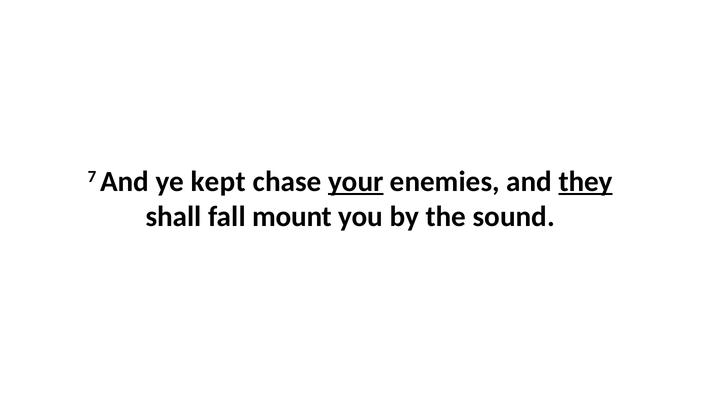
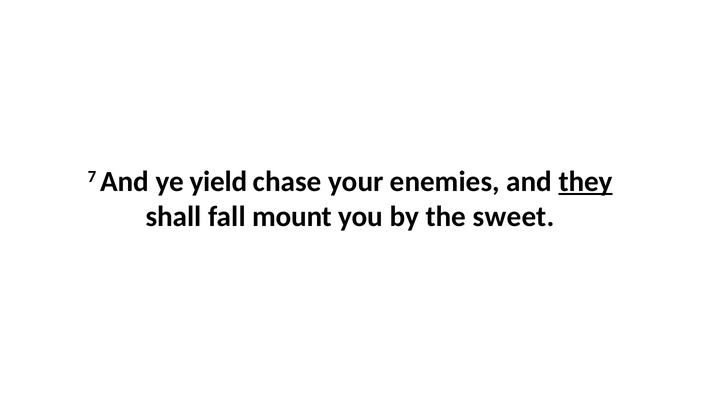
kept: kept -> yield (219, 182)
your underline: present -> none (356, 182)
sound: sound -> sweet (514, 217)
